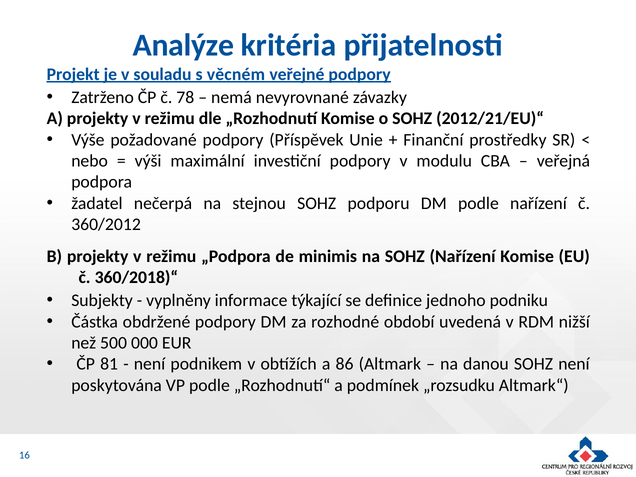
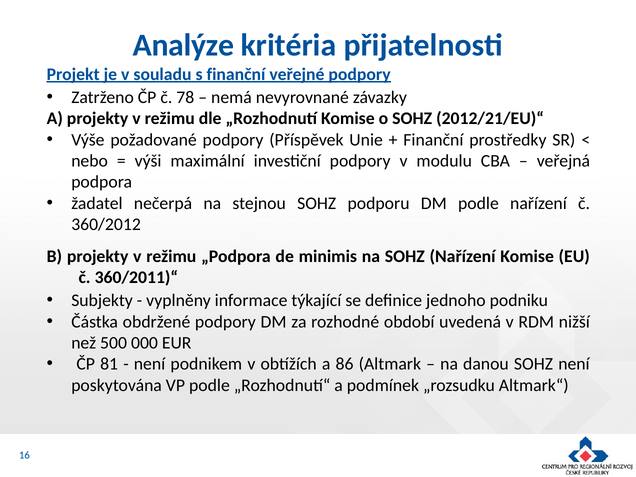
s věcném: věcném -> finanční (236, 74)
360/2018)“: 360/2018)“ -> 360/2011)“ (136, 278)
